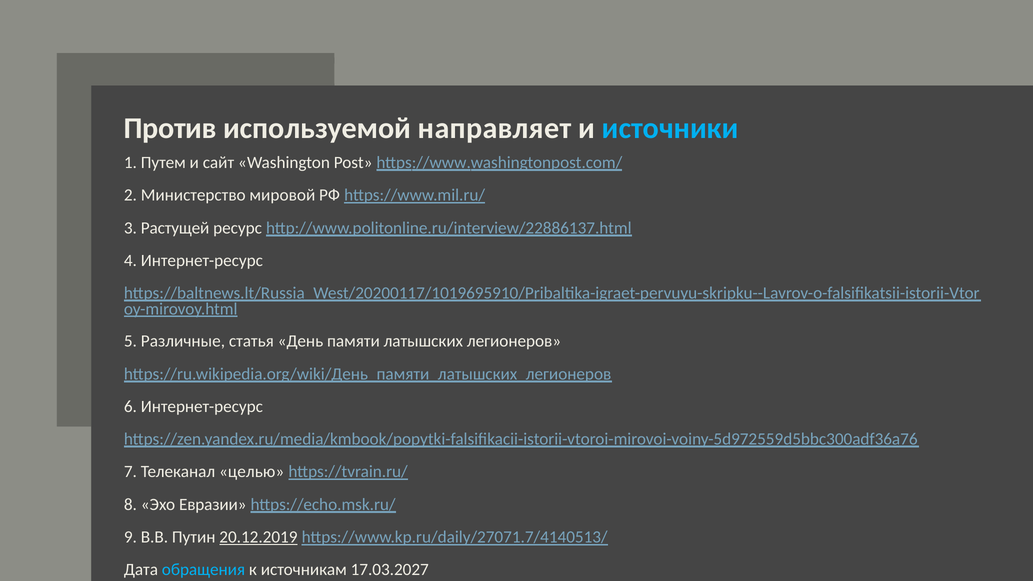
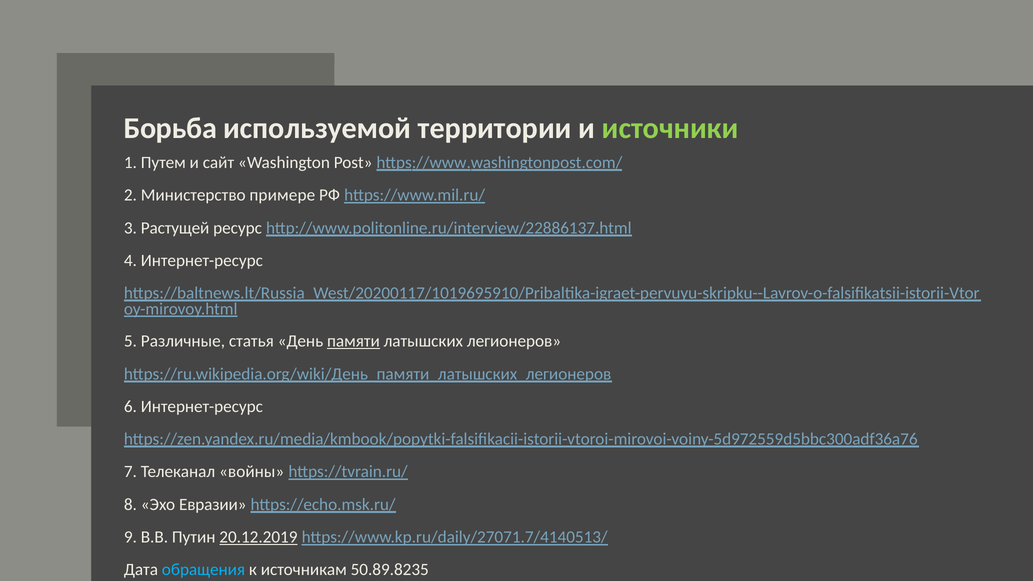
Против: Против -> Борьба (170, 128)
направляет: направляет -> территории (495, 128)
источники colour: light blue -> light green (670, 128)
мировой: мировой -> примере (282, 195)
памяти underline: none -> present (353, 341)
целью: целью -> войны (252, 472)
17.03.2027: 17.03.2027 -> 50.89.8235 (390, 570)
